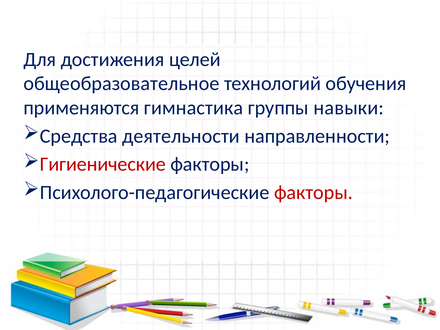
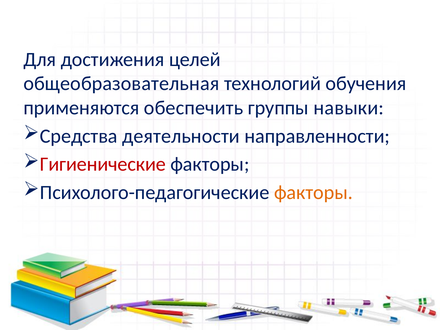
общеобразовательное: общеобразовательное -> общеобразовательная (121, 84)
гимнастика: гимнастика -> обеспечить (194, 108)
факторы colour: red -> orange (314, 193)
